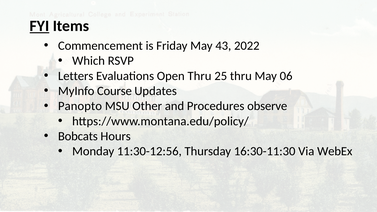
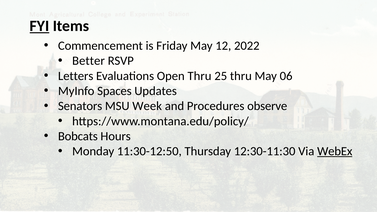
43: 43 -> 12 (223, 46)
Which: Which -> Better (88, 61)
Course: Course -> Spaces (114, 91)
Panopto: Panopto -> Senators (80, 106)
Other: Other -> Week (147, 106)
11:30-12:56: 11:30-12:56 -> 11:30-12:50 (149, 151)
16:30-11:30: 16:30-11:30 -> 12:30-11:30 (265, 151)
WebEx underline: none -> present (335, 151)
